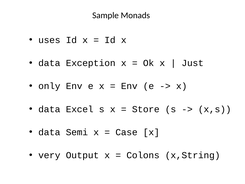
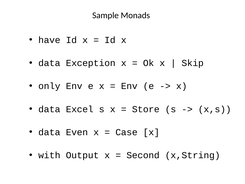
uses: uses -> have (49, 40)
Just: Just -> Skip (193, 63)
Semi: Semi -> Even (77, 132)
very: very -> with (49, 155)
Colons: Colons -> Second (143, 155)
